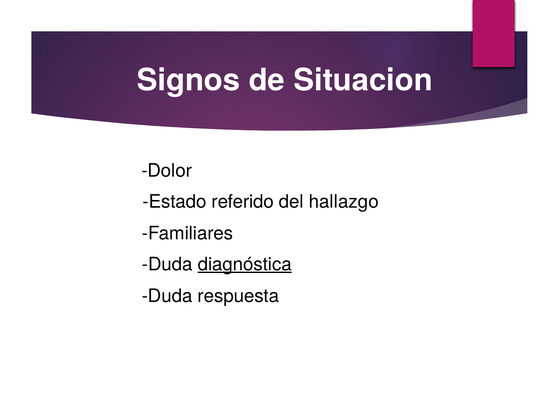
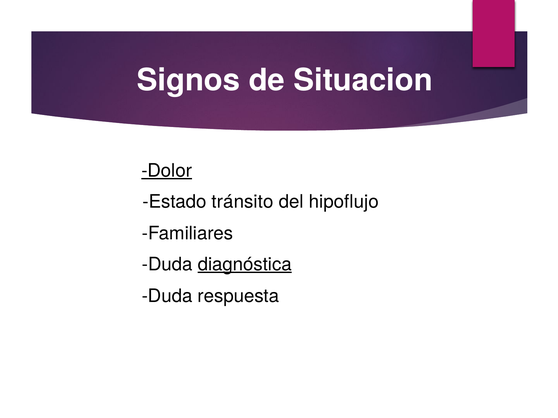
Dolor underline: none -> present (167, 171)
referido: referido -> tránsito (243, 202)
hallazgo: hallazgo -> hipoflujo (344, 202)
